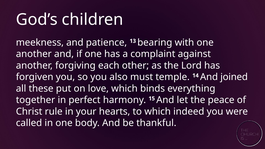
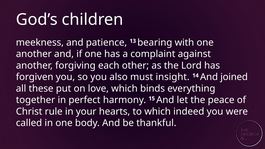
temple: temple -> insight (173, 77)
